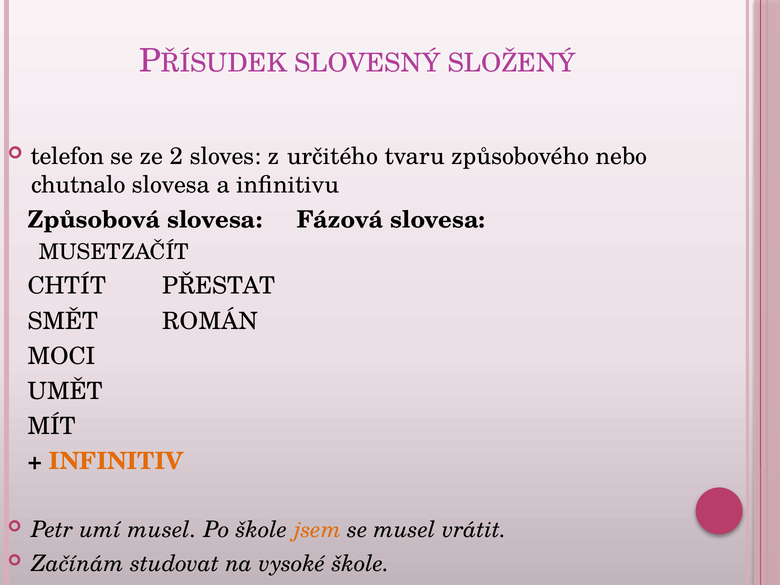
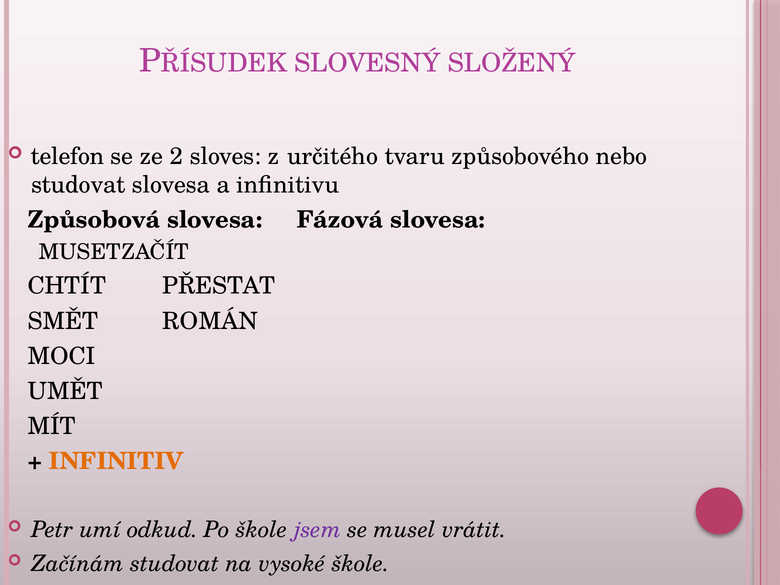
chutnalo: chutnalo -> studovat (78, 185)
umí musel: musel -> odkud (163, 530)
jsem colour: orange -> purple (317, 530)
